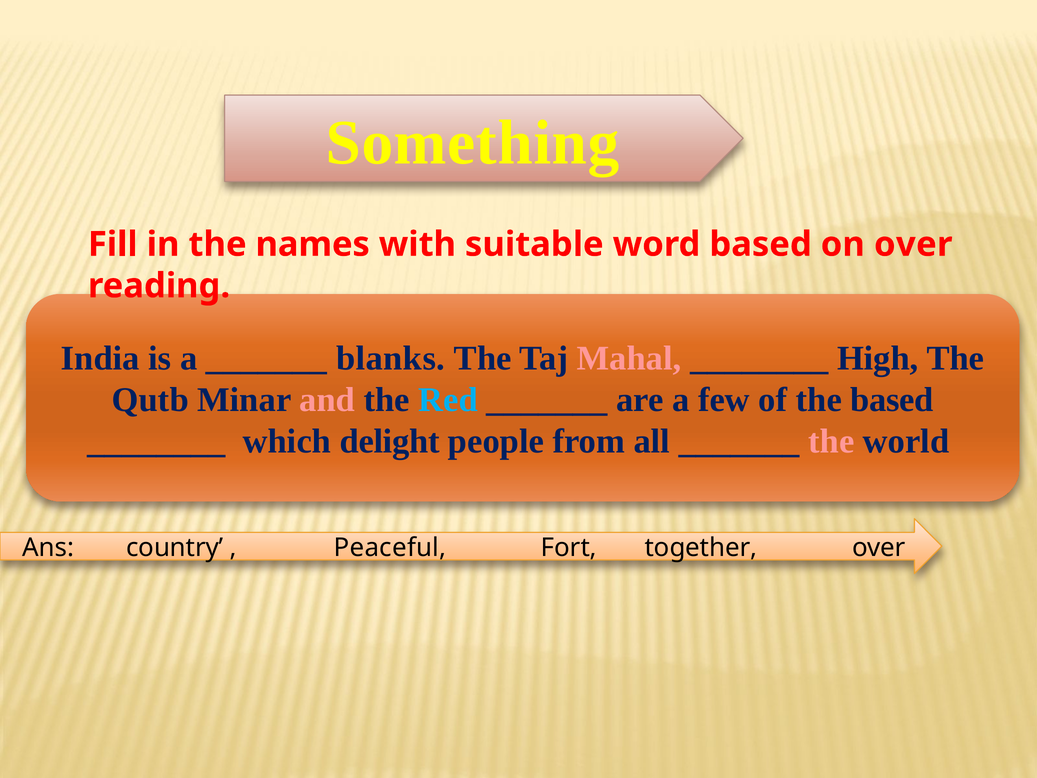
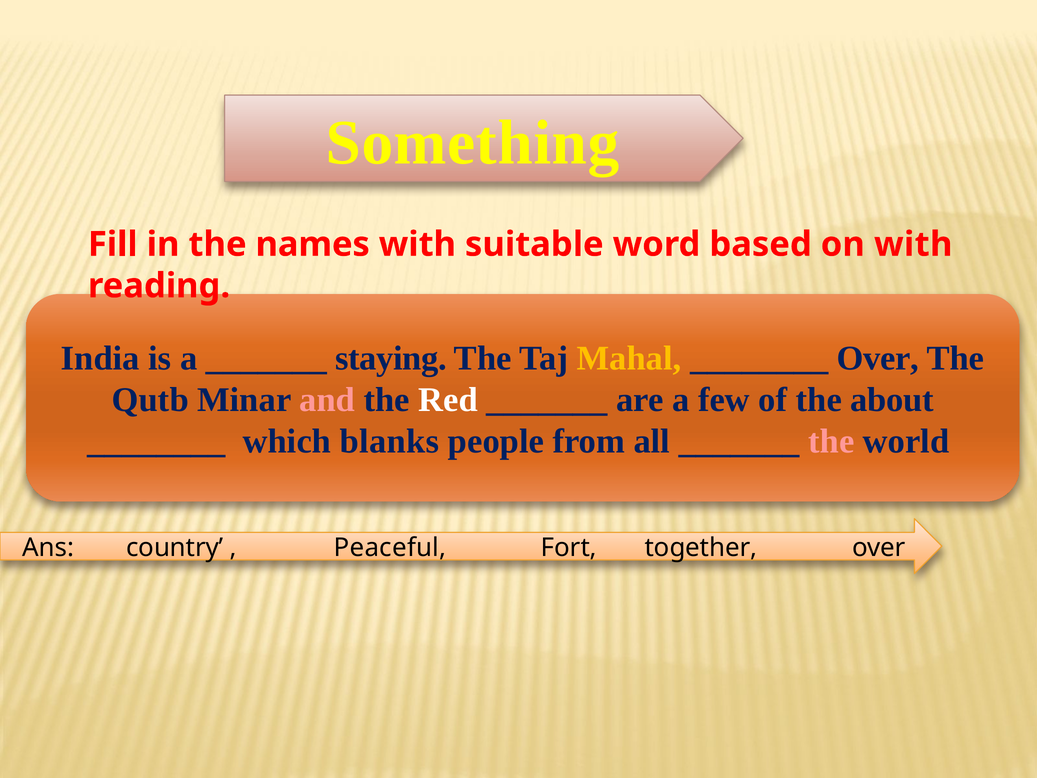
on over: over -> with (913, 244)
blanks: blanks -> staying (391, 358)
Mahal colour: pink -> yellow (629, 358)
High: High -> Over (878, 358)
Red colour: light blue -> white (448, 400)
the based: based -> about (892, 400)
delight: delight -> blanks (389, 441)
